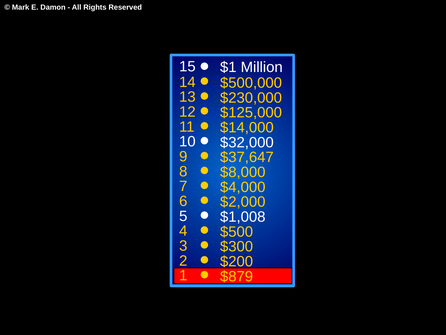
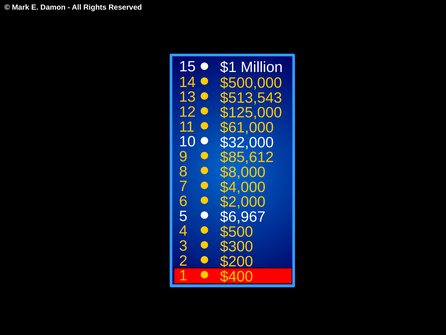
$230,000: $230,000 -> $513,543 (251, 98)
$14,000: $14,000 -> $61,000 (247, 127)
$37,647: $37,647 -> $85,612 (247, 157)
$1,008: $1,008 -> $6,967 (243, 217)
$879: $879 -> $400 (237, 276)
